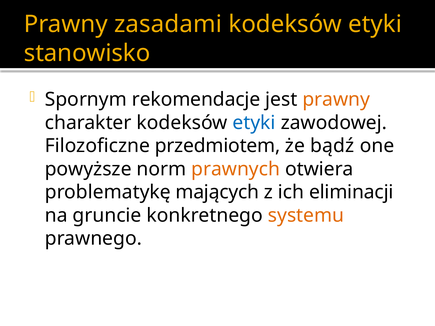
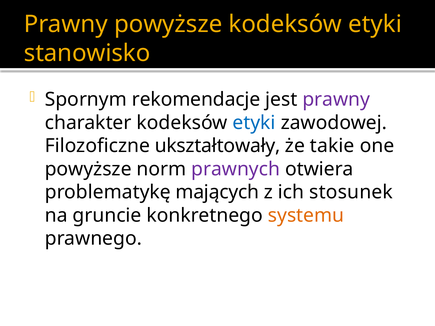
Prawny zasadami: zasadami -> powyższe (168, 24)
prawny colour: orange -> purple (336, 100)
przedmiotem: przedmiotem -> ukształtowały (218, 146)
bądź: bądź -> takie (332, 146)
prawnych colour: orange -> purple (236, 169)
eliminacji: eliminacji -> stosunek (351, 192)
